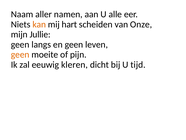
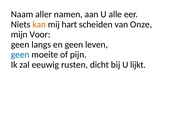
Jullie: Jullie -> Voor (40, 34)
geen colour: orange -> blue (20, 54)
kleren: kleren -> rusten (75, 64)
tijd: tijd -> lijkt (138, 64)
